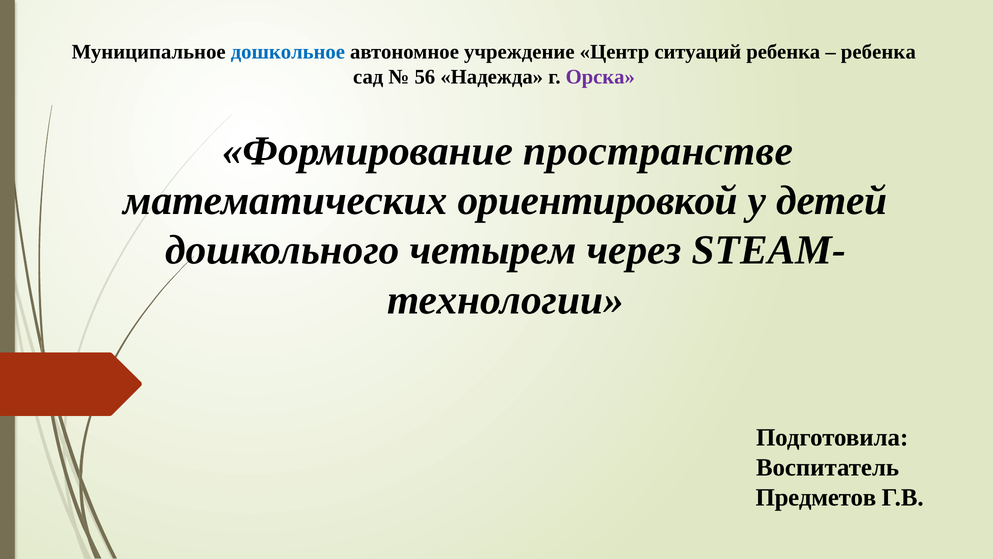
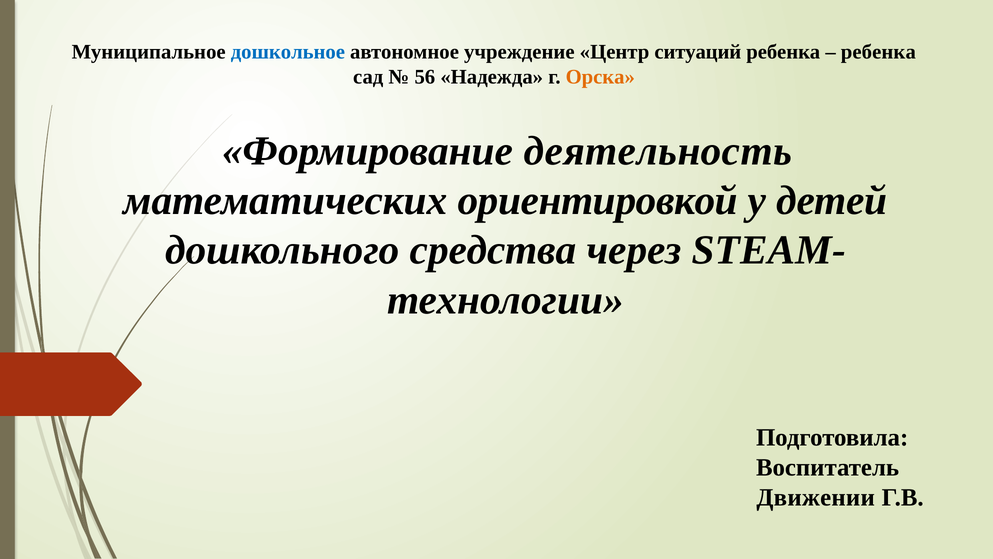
Орска colour: purple -> orange (600, 77)
пространстве: пространстве -> деятельность (658, 151)
четырем: четырем -> средства (493, 250)
Предметов: Предметов -> Движении (816, 497)
